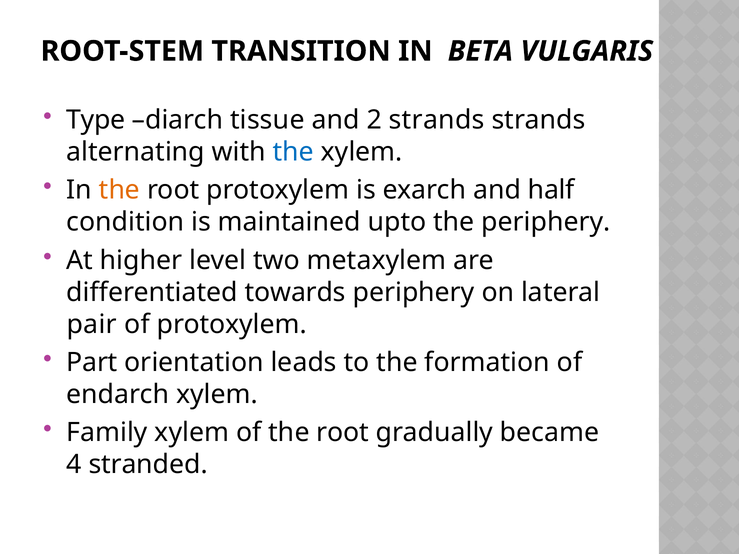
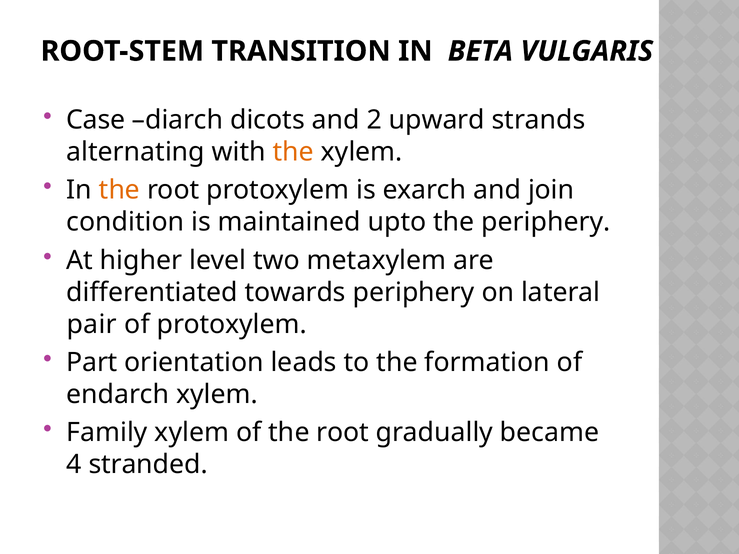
Type: Type -> Case (96, 120)
tissue: tissue -> dicots (267, 120)
2 strands: strands -> upward (437, 120)
the colour: blue -> orange (293, 152)
half: half -> join (551, 190)
